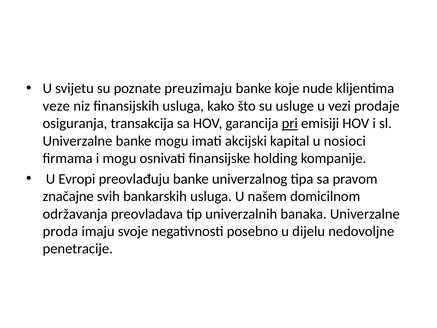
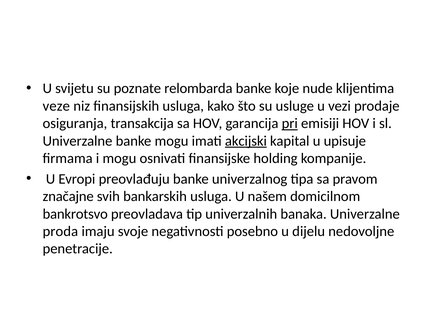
preuzimaju: preuzimaju -> relombarda (198, 88)
akcijski underline: none -> present (246, 141)
nosioci: nosioci -> upisuje (345, 141)
održavanja: održavanja -> bankrotsvo (75, 214)
